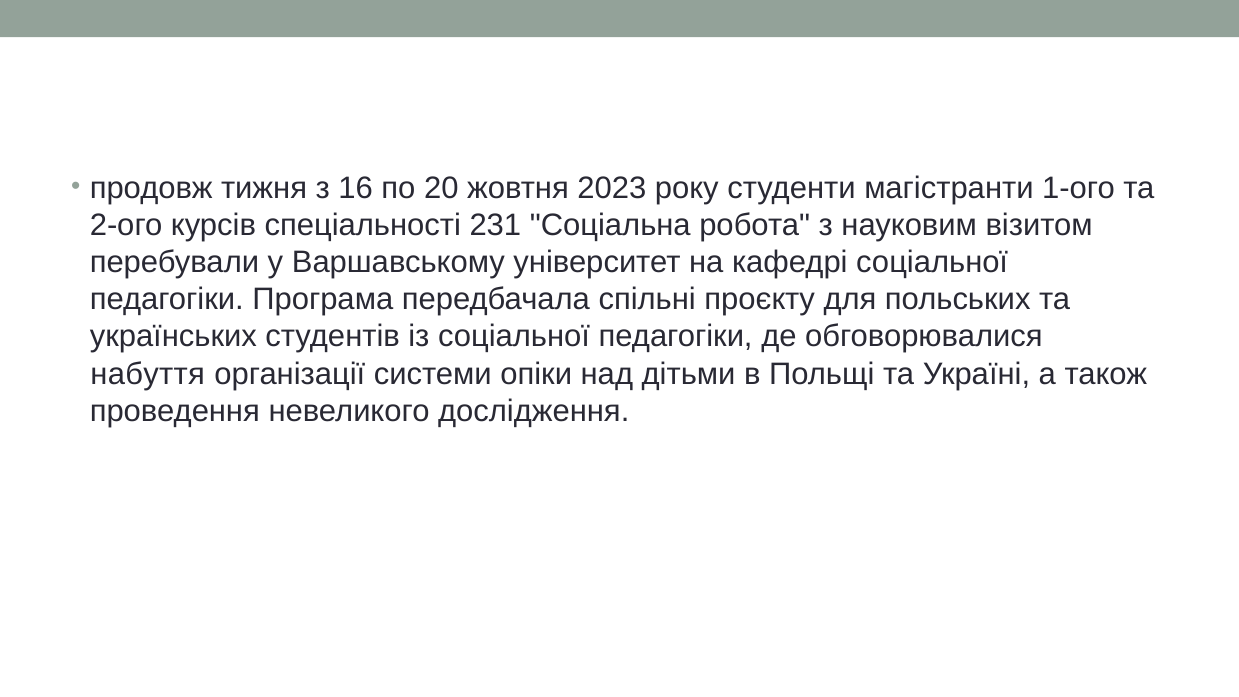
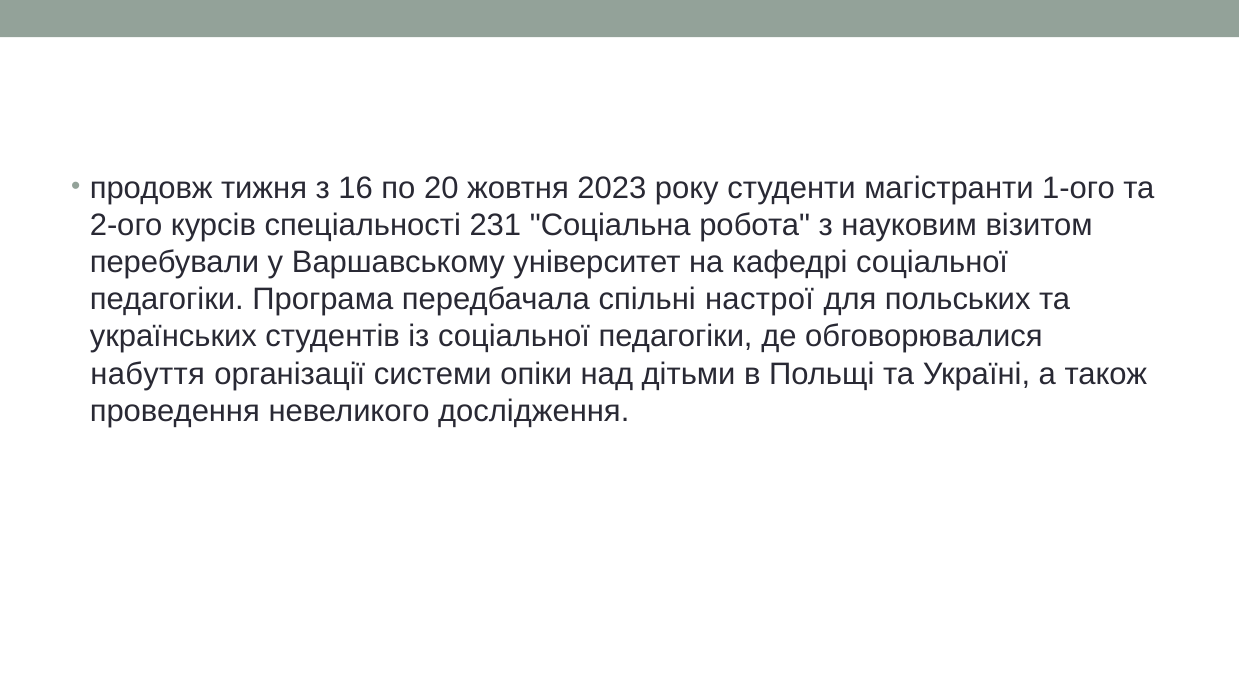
проєкту: проєкту -> настрої (760, 300)
